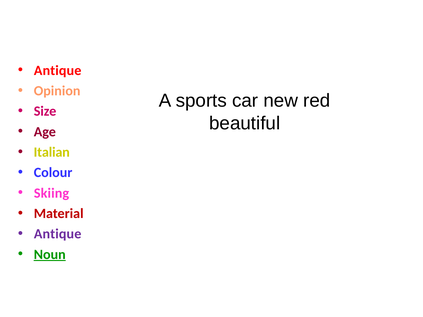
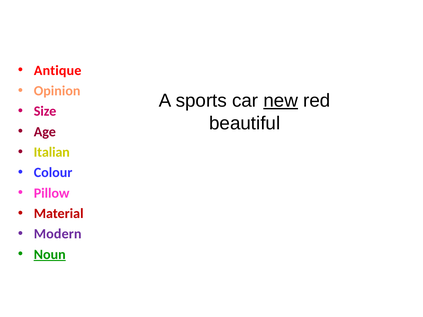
new underline: none -> present (281, 101)
Skiing: Skiing -> Pillow (52, 193)
Antique: Antique -> Modern (58, 234)
